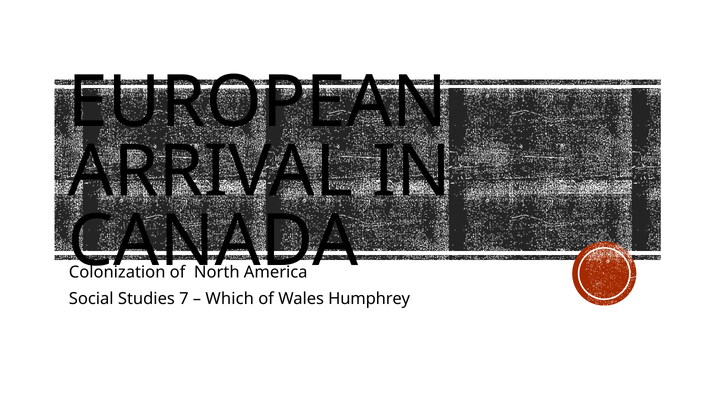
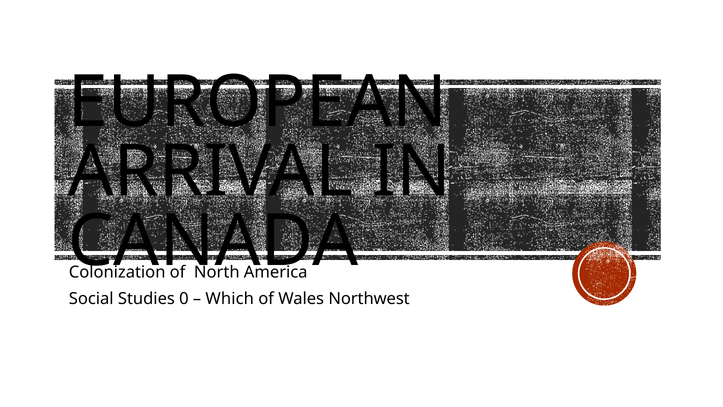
7: 7 -> 0 (184, 299)
Humphrey: Humphrey -> Northwest (369, 299)
